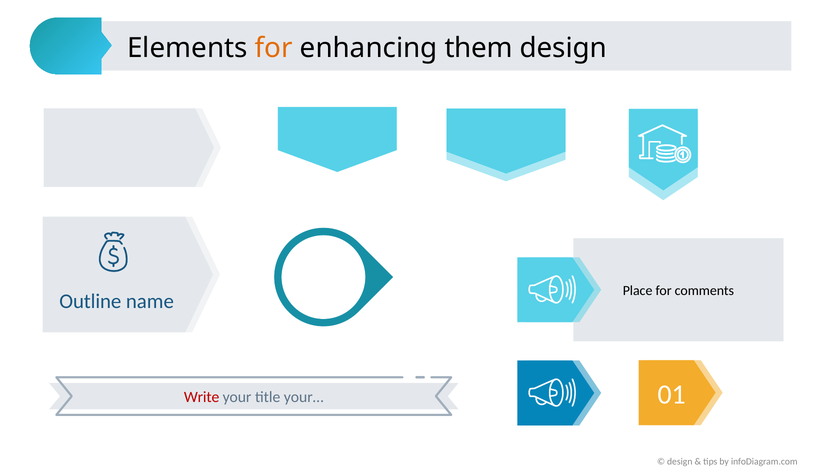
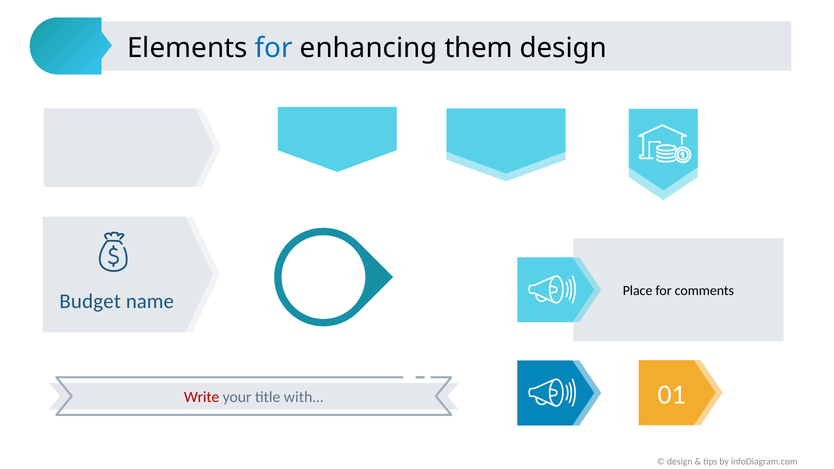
for colour: orange -> blue (274, 48)
Outline: Outline -> Budget (90, 301)
your…: your… -> with… (304, 397)
